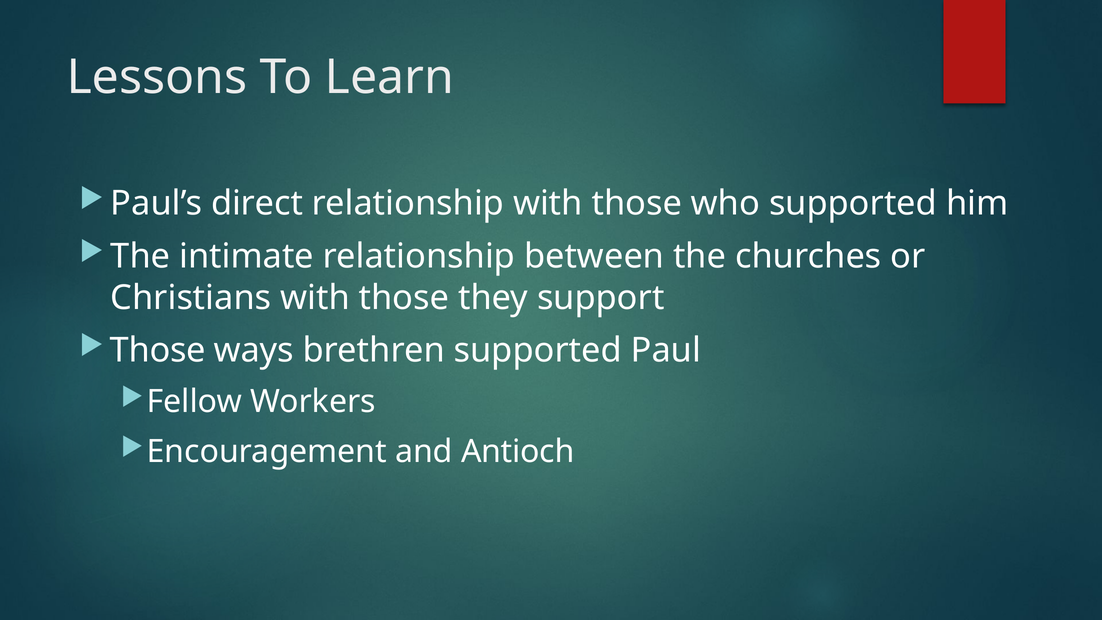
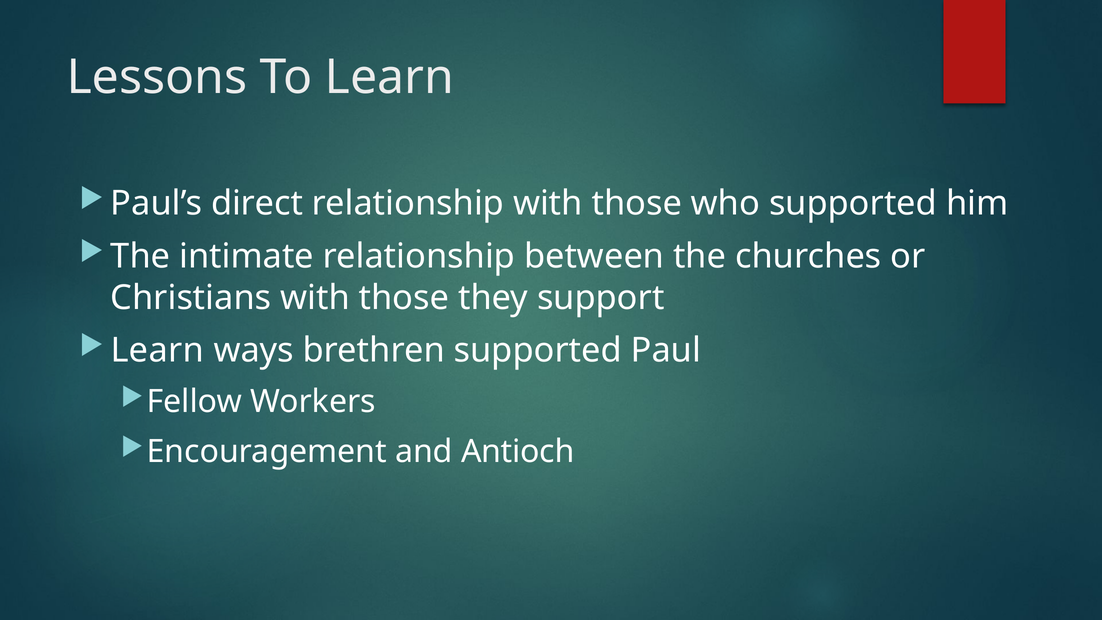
Those: Those -> Learn (157, 351)
